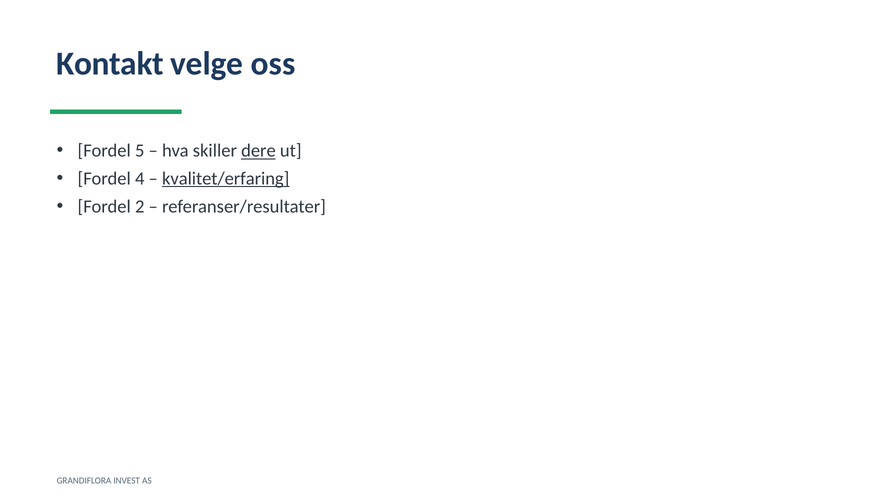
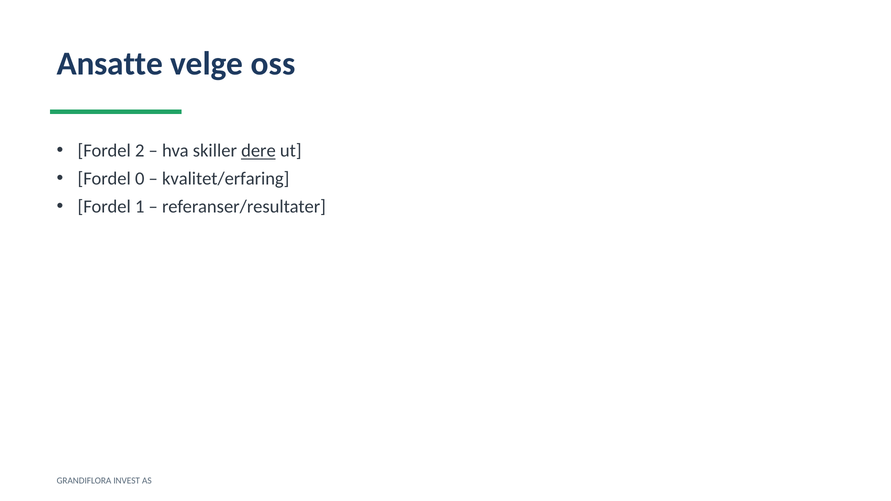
Kontakt: Kontakt -> Ansatte (110, 64)
5: 5 -> 2 (140, 151)
4: 4 -> 0 (140, 179)
kvalitet/erfaring underline: present -> none (226, 179)
2: 2 -> 1 (140, 207)
